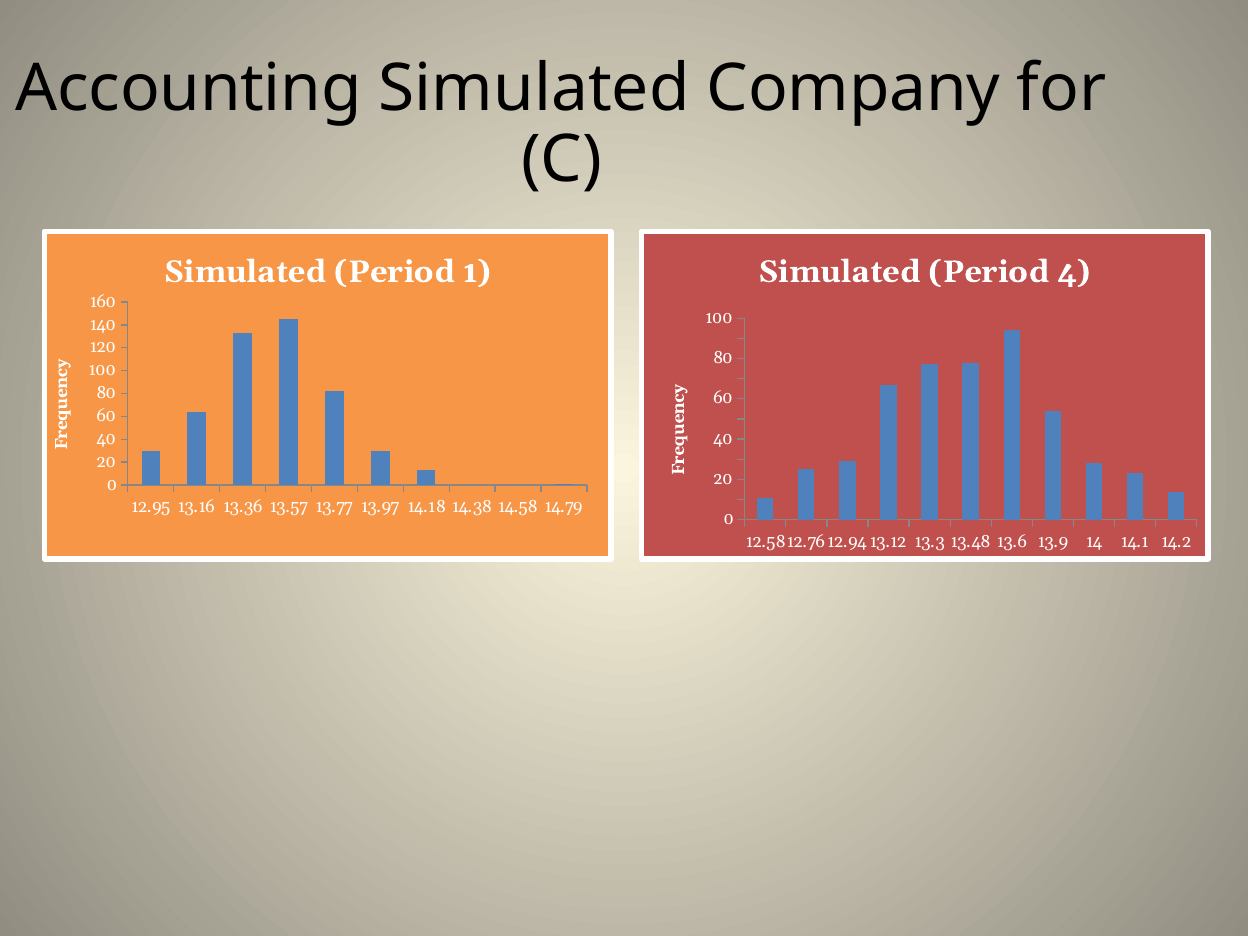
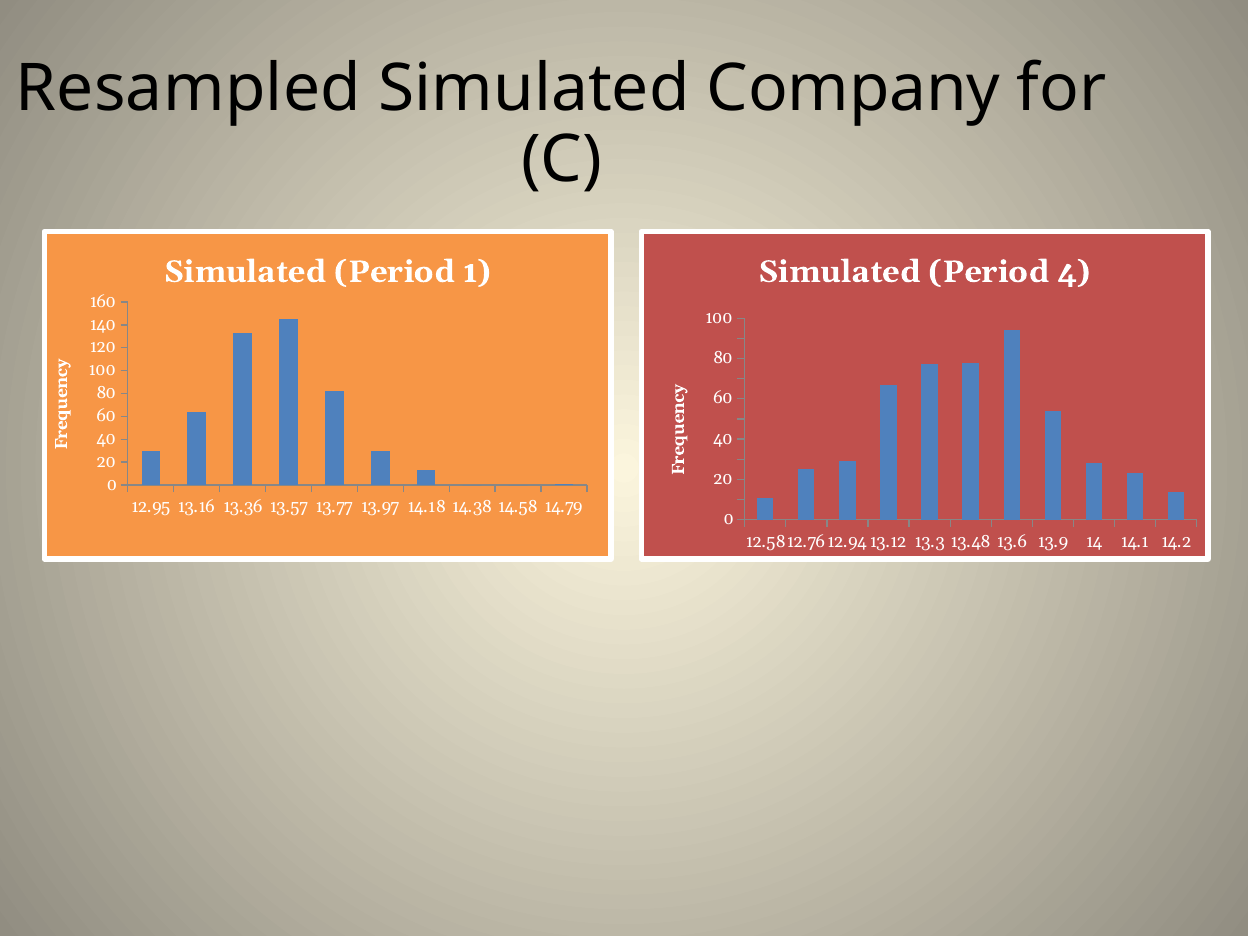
Accounting: Accounting -> Resampled (188, 88)
